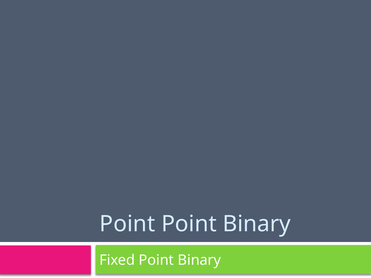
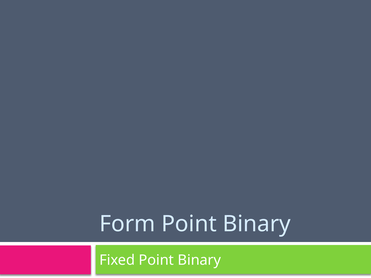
Point: Point -> Form (127, 224)
